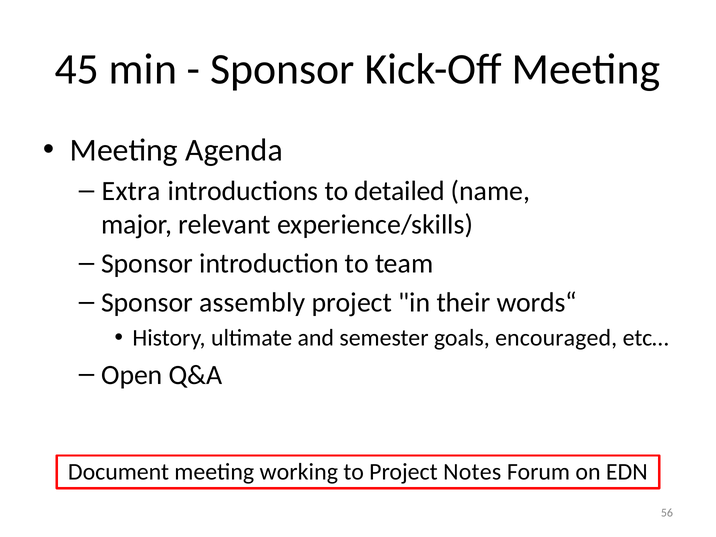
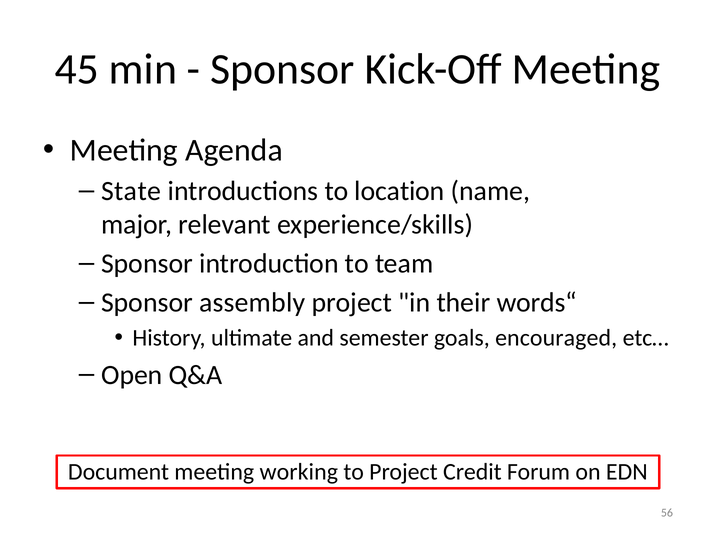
Extra: Extra -> State (131, 191)
detailed: detailed -> location (400, 191)
Notes: Notes -> Credit (472, 472)
